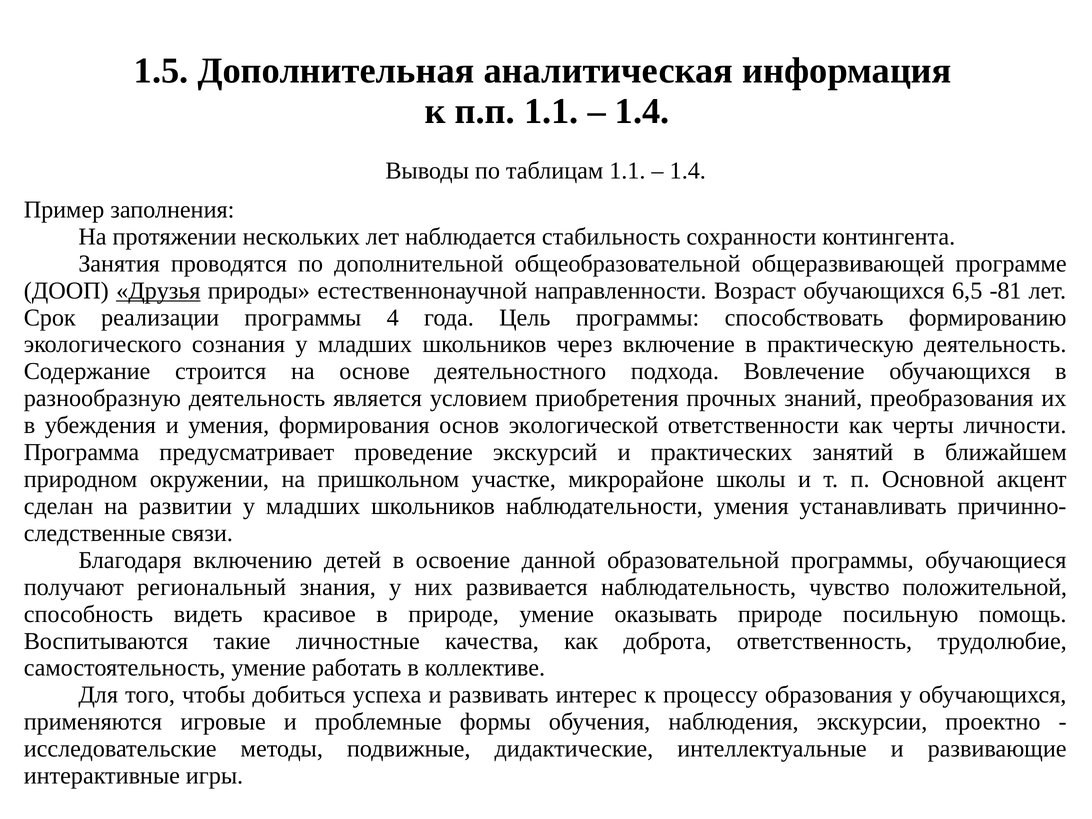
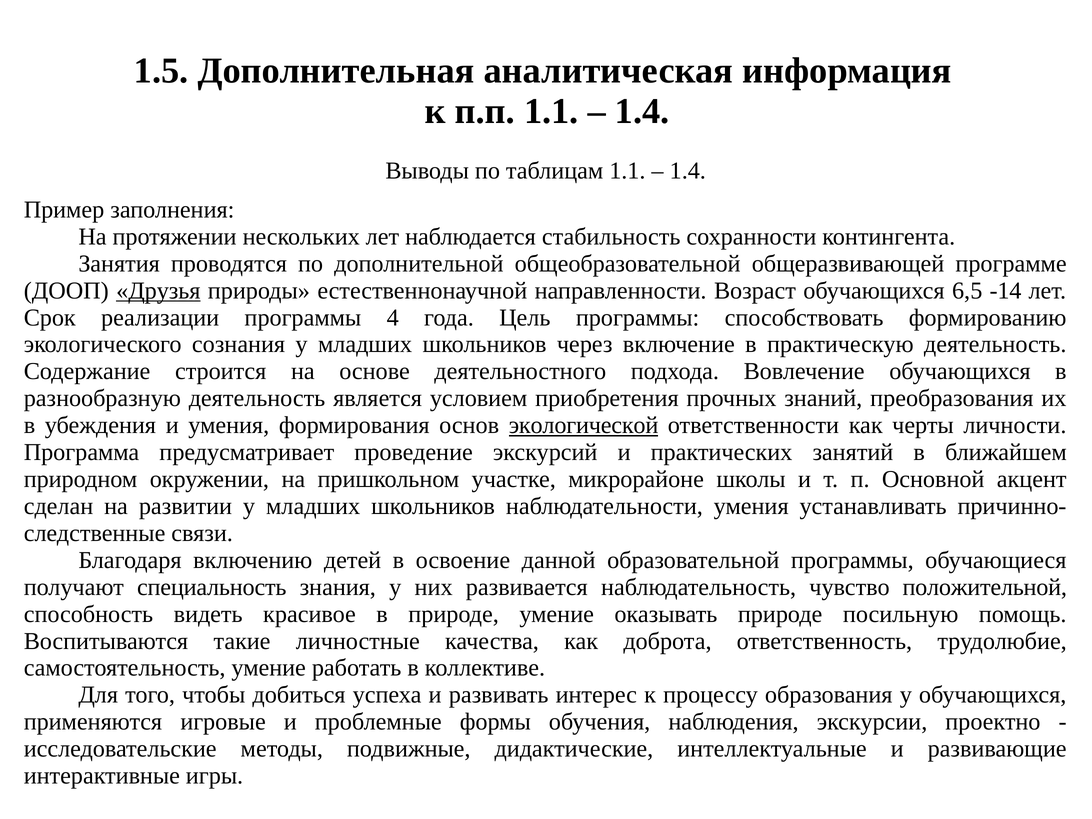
-81: -81 -> -14 (1006, 291)
экологической underline: none -> present (584, 425)
региональный: региональный -> специальность (212, 587)
